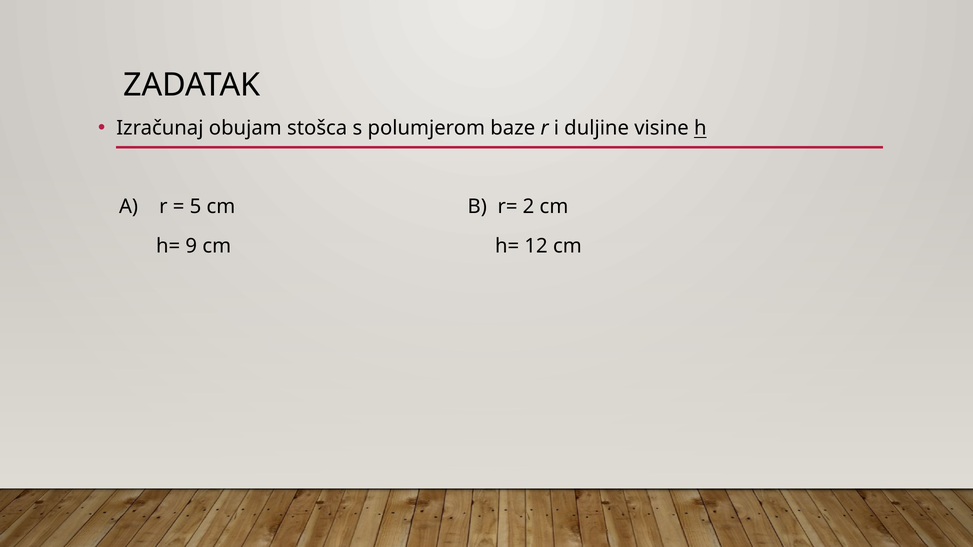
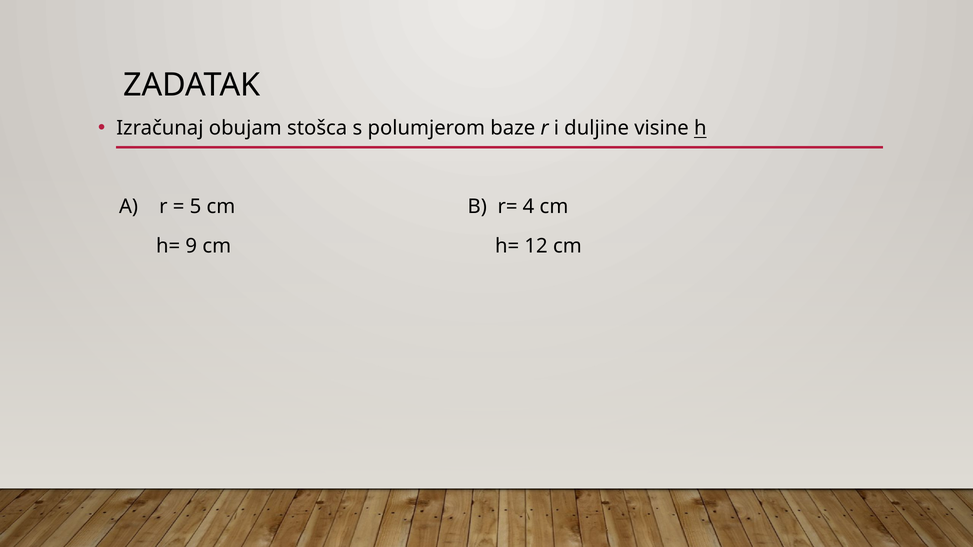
2: 2 -> 4 (528, 207)
